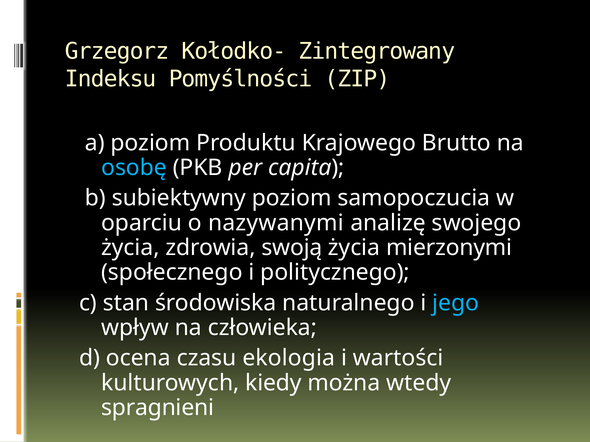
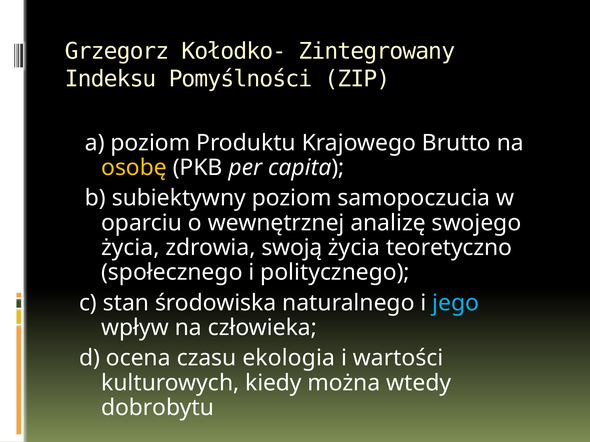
osobę colour: light blue -> yellow (134, 168)
nazywanymi: nazywanymi -> wewnętrznej (276, 223)
mierzonymi: mierzonymi -> teoretyczno (449, 248)
spragnieni: spragnieni -> dobrobytu (158, 408)
